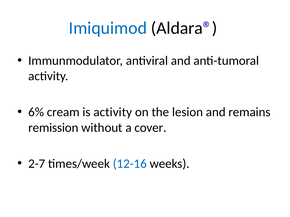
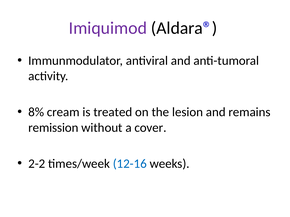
Imiquimod colour: blue -> purple (108, 28)
6%: 6% -> 8% (36, 112)
is activity: activity -> treated (113, 112)
2-7: 2-7 -> 2-2 (37, 164)
